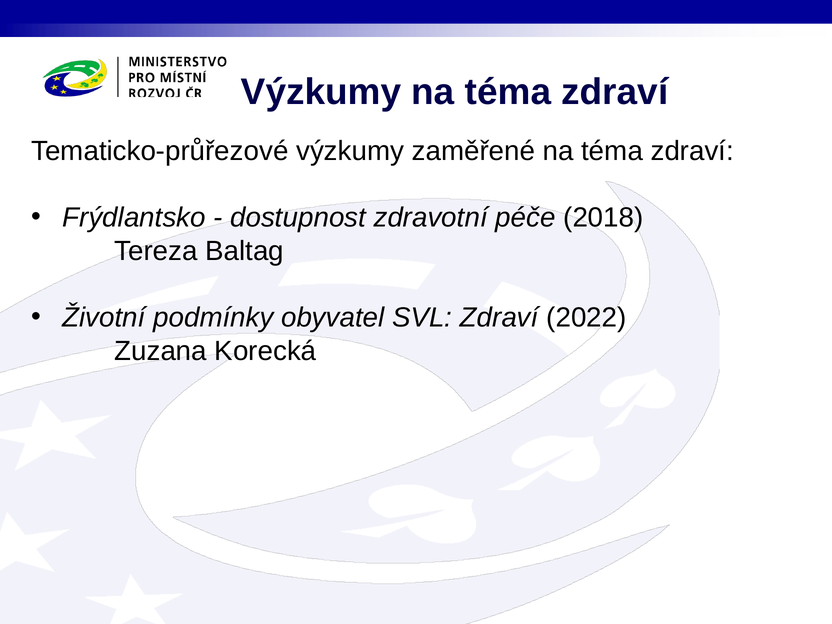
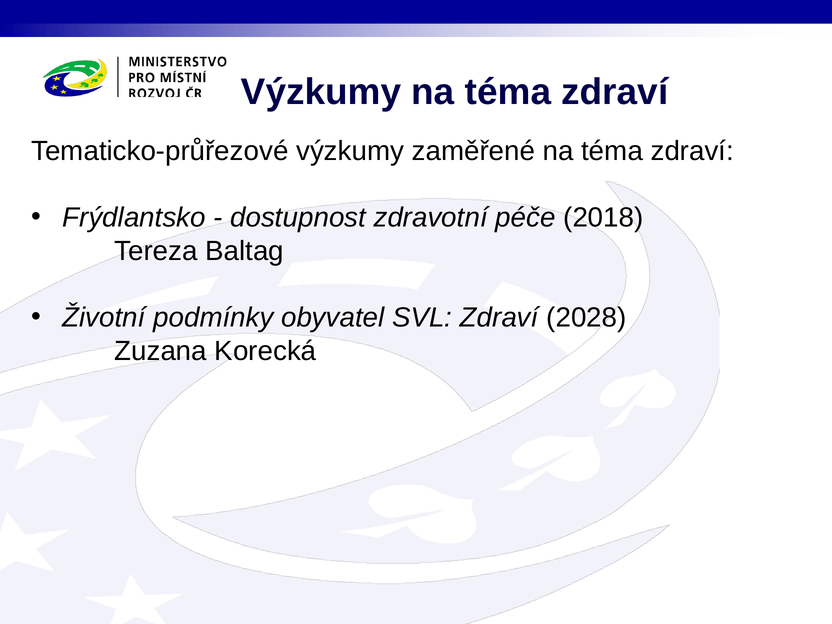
2022: 2022 -> 2028 (586, 318)
